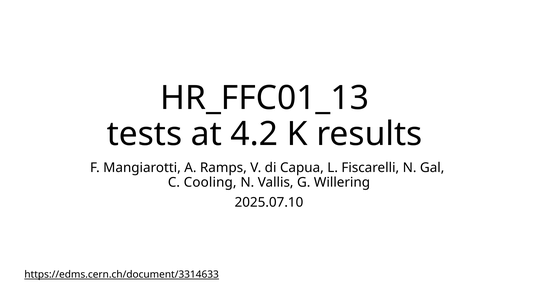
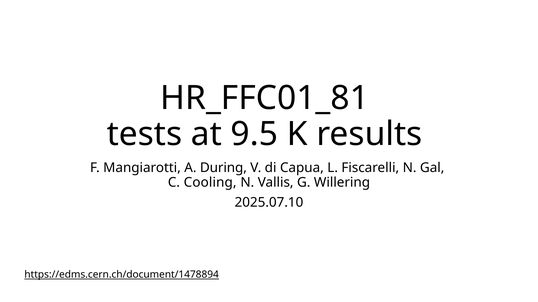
HR_FFC01_13: HR_FFC01_13 -> HR_FFC01_81 (265, 98)
4.2: 4.2 -> 9.5 (254, 134)
Ramps: Ramps -> During (223, 168)
https://edms.cern.ch/document/3314633: https://edms.cern.ch/document/3314633 -> https://edms.cern.ch/document/1478894 (122, 275)
